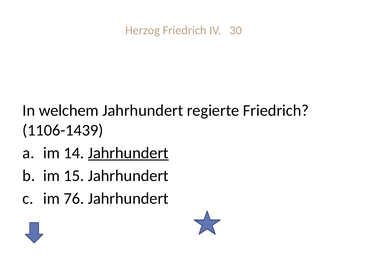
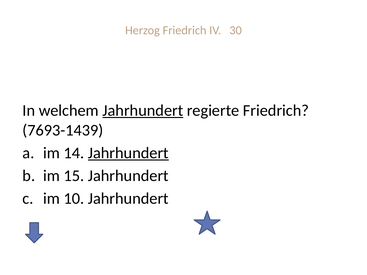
Jahrhundert underline: none -> present (143, 111)
1106-1439: 1106-1439 -> 7693-1439 (63, 130)
76: 76 -> 10 (74, 199)
